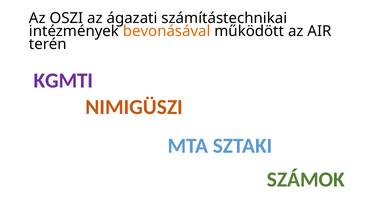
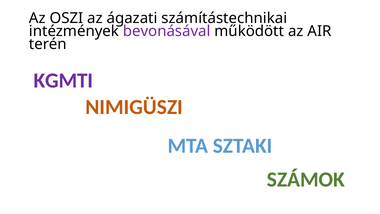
bevonásával colour: orange -> purple (167, 31)
